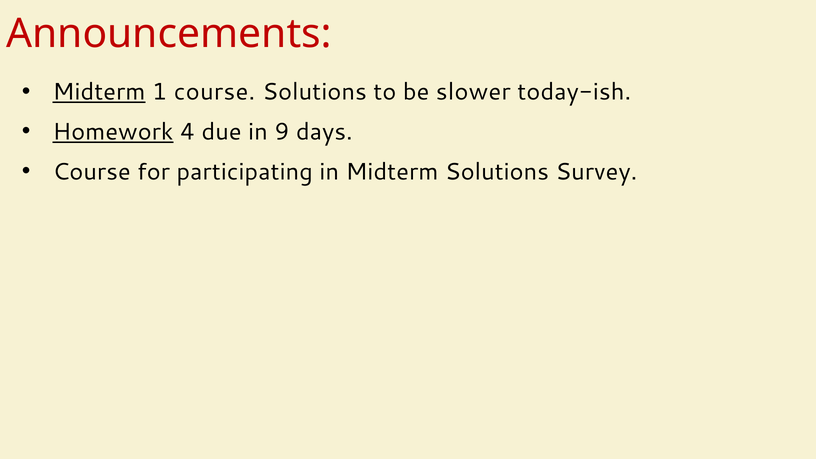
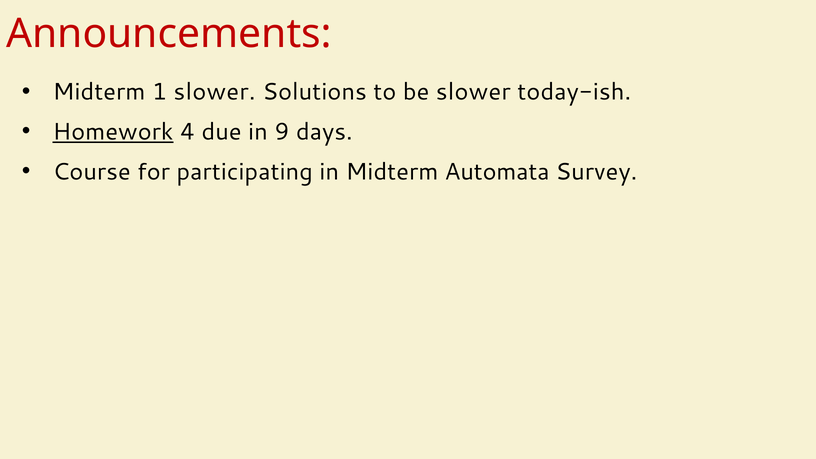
Midterm underline: present -> none (99, 92)
1 course: course -> slower (215, 92)
Midterm Solutions: Solutions -> Automata (497, 172)
